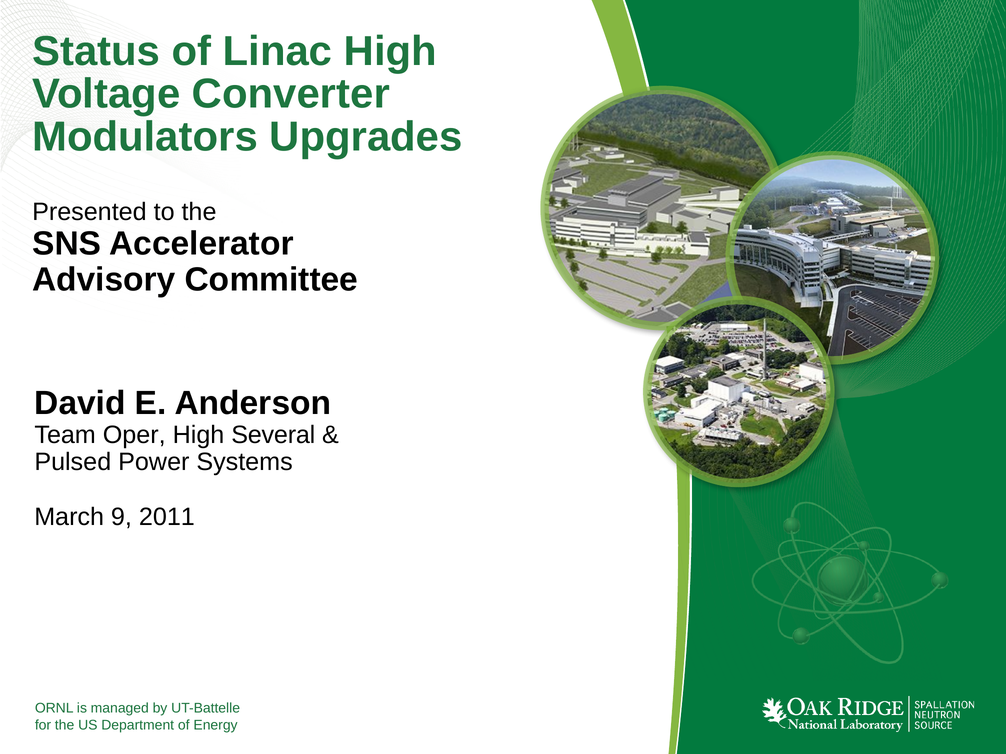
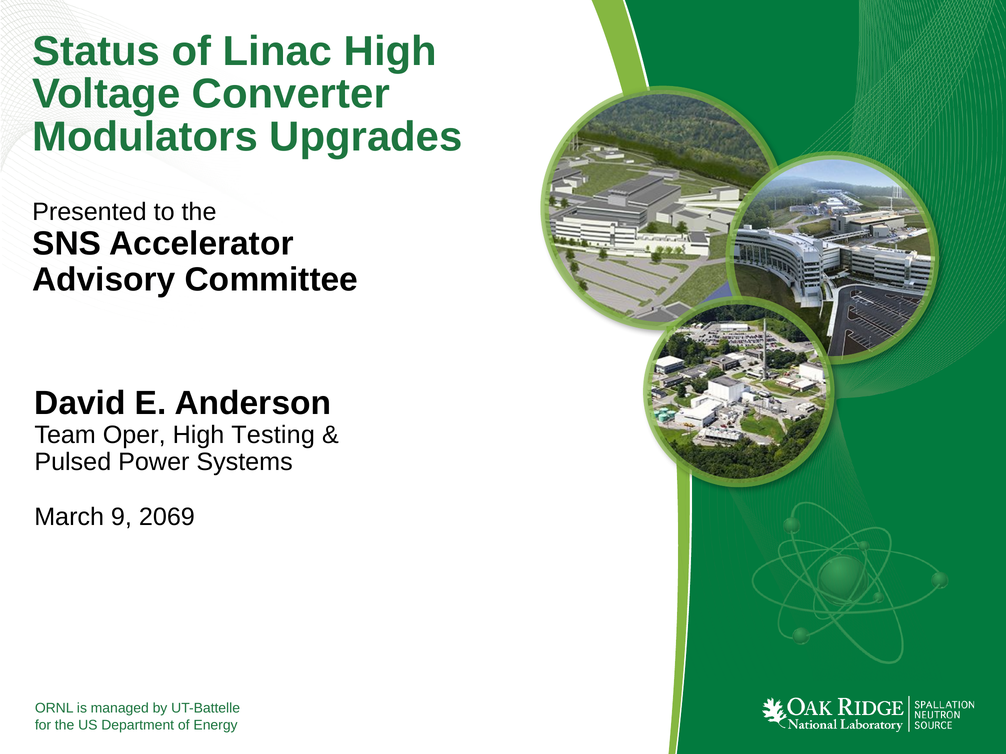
Several: Several -> Testing (273, 435)
2011: 2011 -> 2069 (167, 518)
